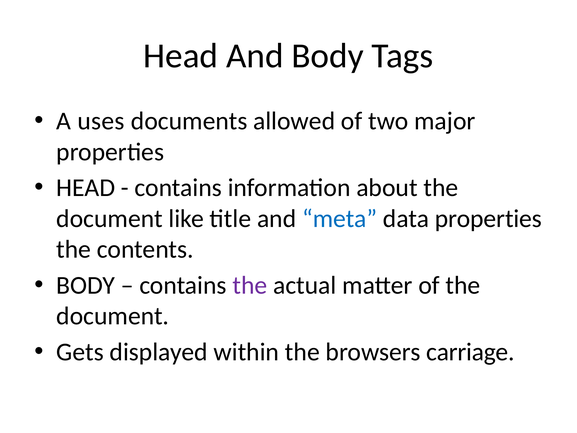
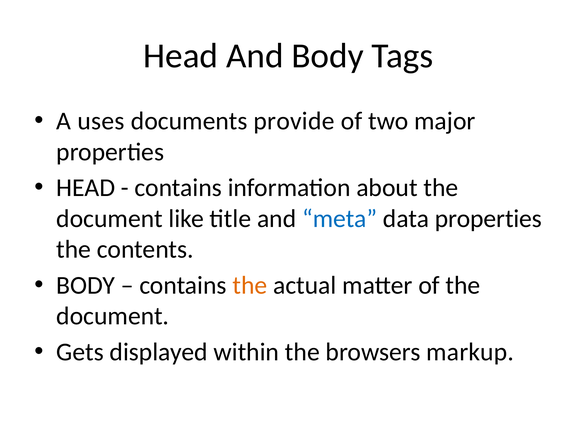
allowed: allowed -> provide (294, 121)
the colour: purple -> orange (250, 285)
carriage: carriage -> markup (470, 352)
